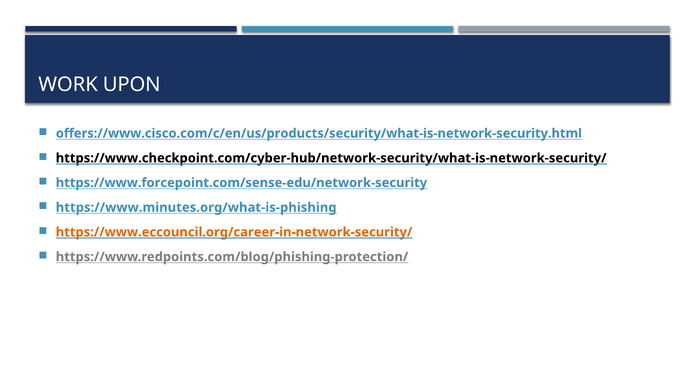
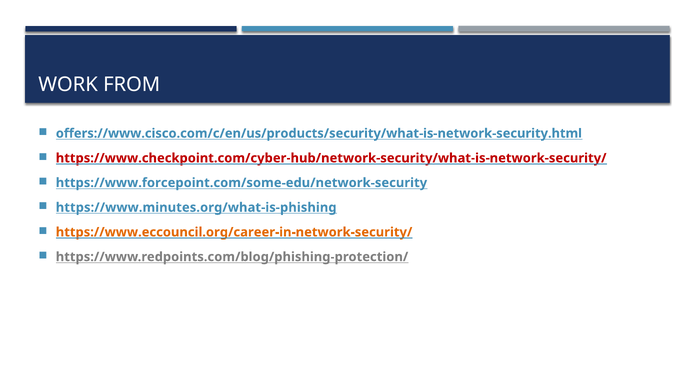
UPON: UPON -> FROM (132, 84)
https://www.checkpoint.com/cyber-hub/network-security/what-is-network-security/ colour: black -> red (331, 158)
https://www.forcepoint.com/sense-edu/network-security: https://www.forcepoint.com/sense-edu/network-security -> https://www.forcepoint.com/some-edu/network-security (241, 183)
